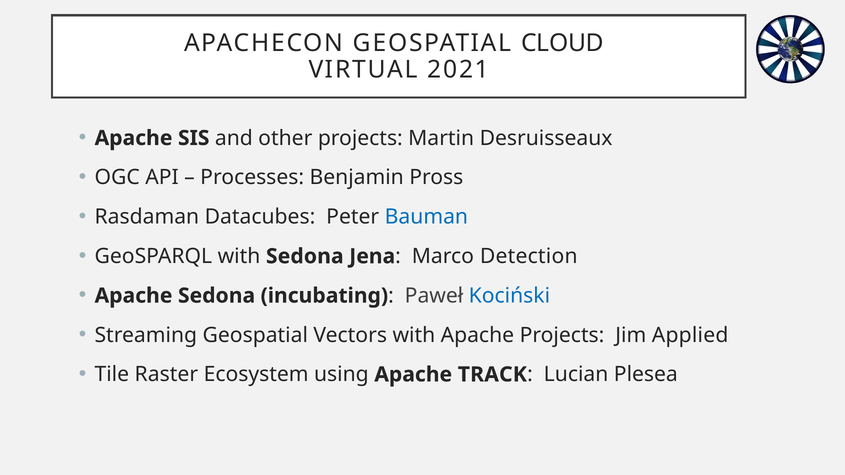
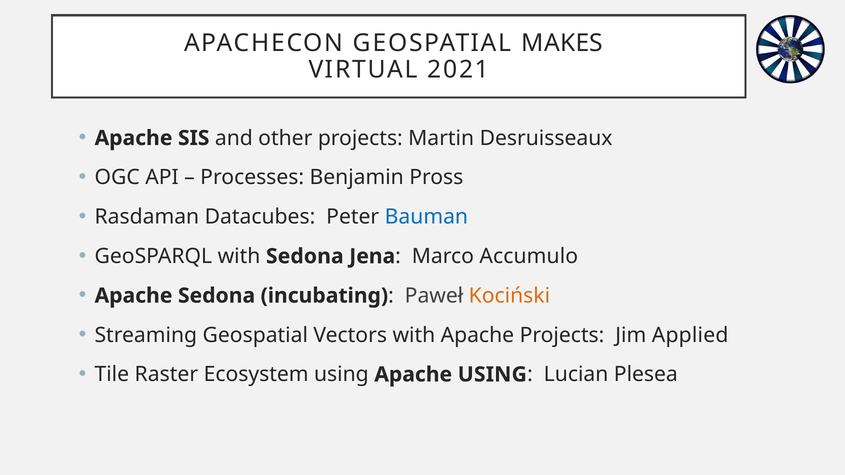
CLOUD: CLOUD -> MAKES (562, 43)
Detection: Detection -> Accumulo (529, 256)
Kociński colour: blue -> orange (509, 296)
Apache TRACK: TRACK -> USING (492, 375)
